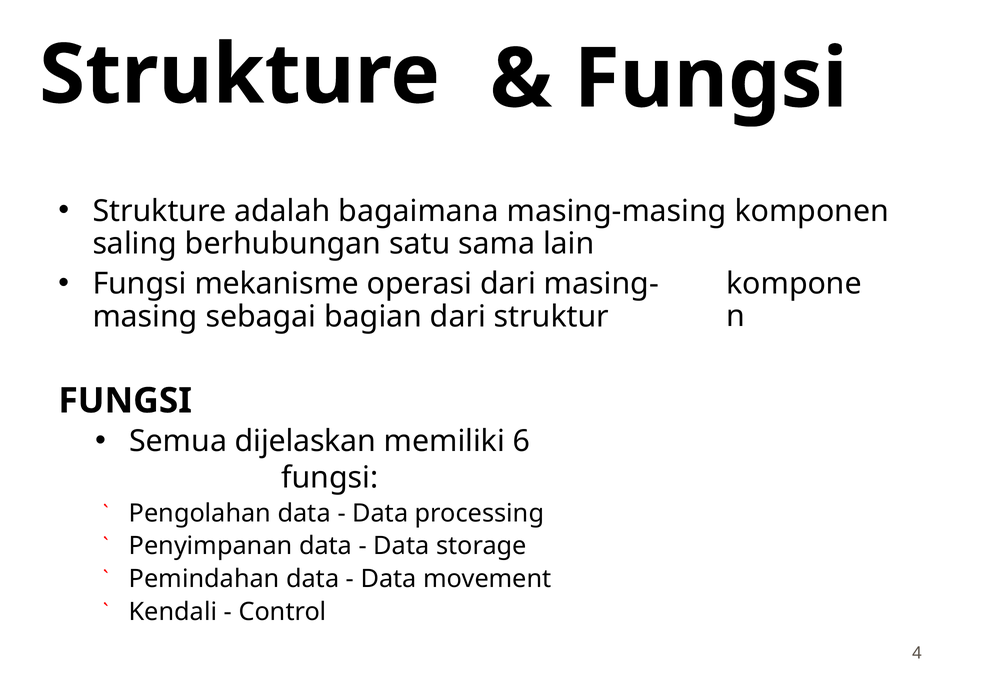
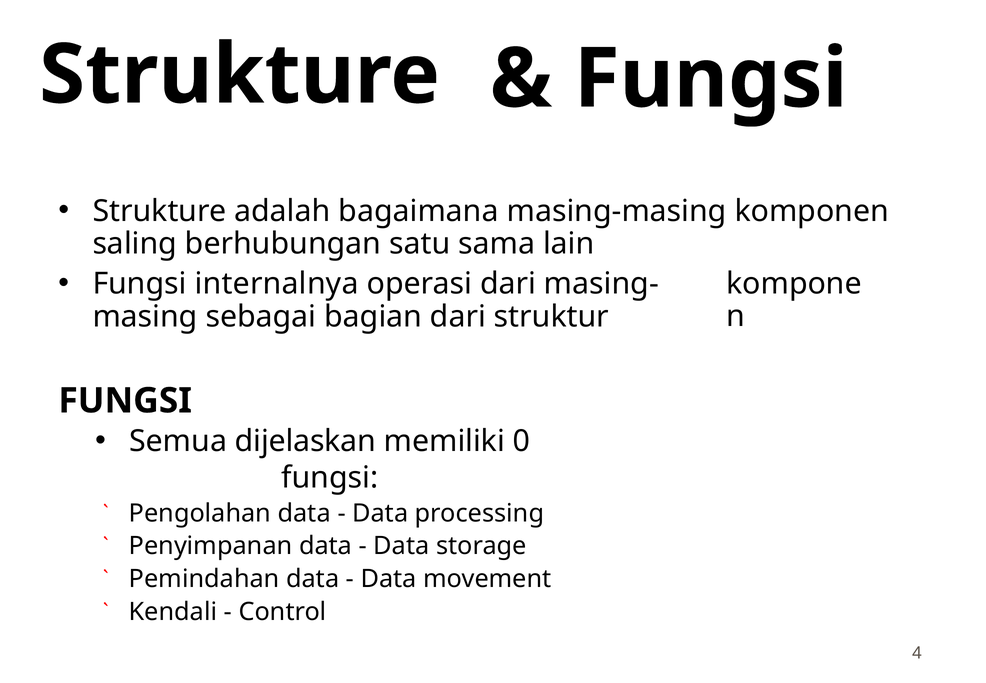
mekanisme: mekanisme -> internalnya (277, 284)
6: 6 -> 0 (522, 441)
